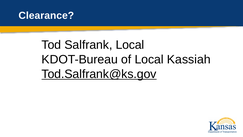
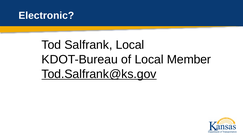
Clearance: Clearance -> Electronic (46, 15)
Kassiah: Kassiah -> Member (189, 59)
